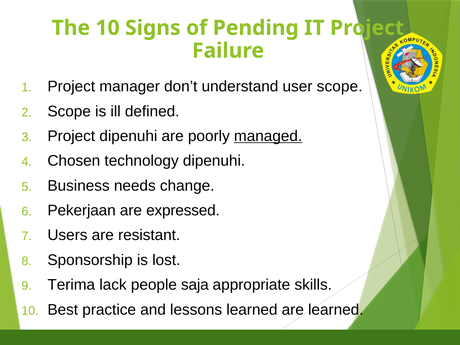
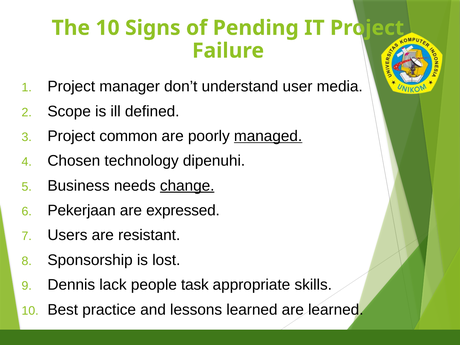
user scope: scope -> media (340, 87)
Project dipenuhi: dipenuhi -> common (128, 136)
change underline: none -> present (187, 186)
Terima: Terima -> Dennis (71, 285)
saja: saja -> task (195, 285)
